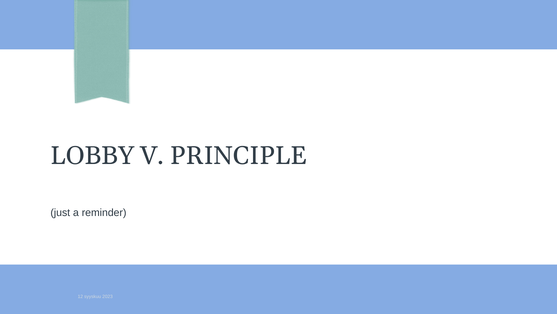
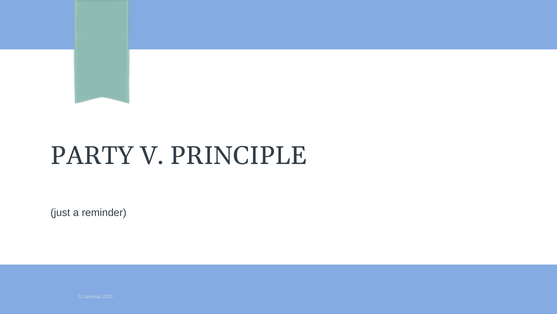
LOBBY: LOBBY -> PARTY (92, 155)
